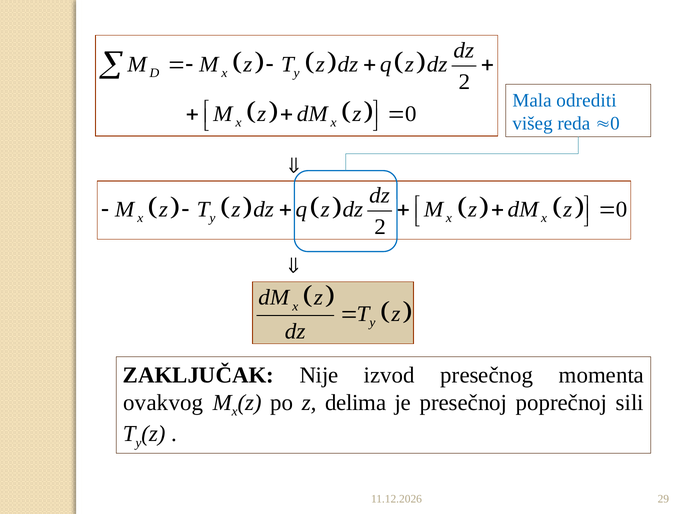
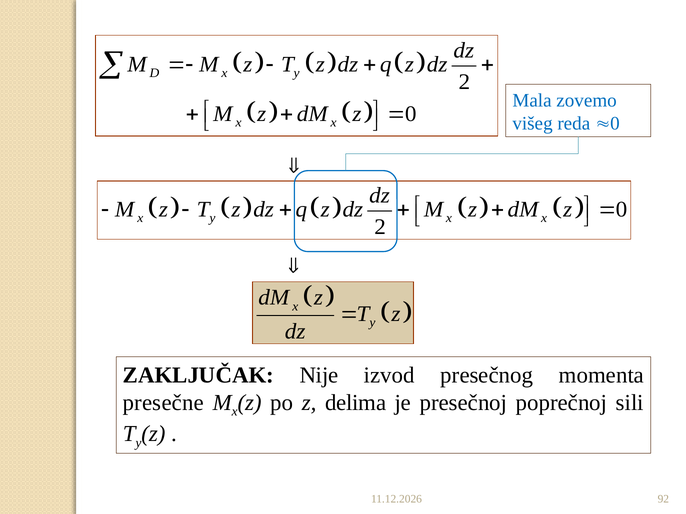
odrediti: odrediti -> zovemo (587, 100)
ovakvog: ovakvog -> presečne (163, 403)
29: 29 -> 92 (663, 499)
